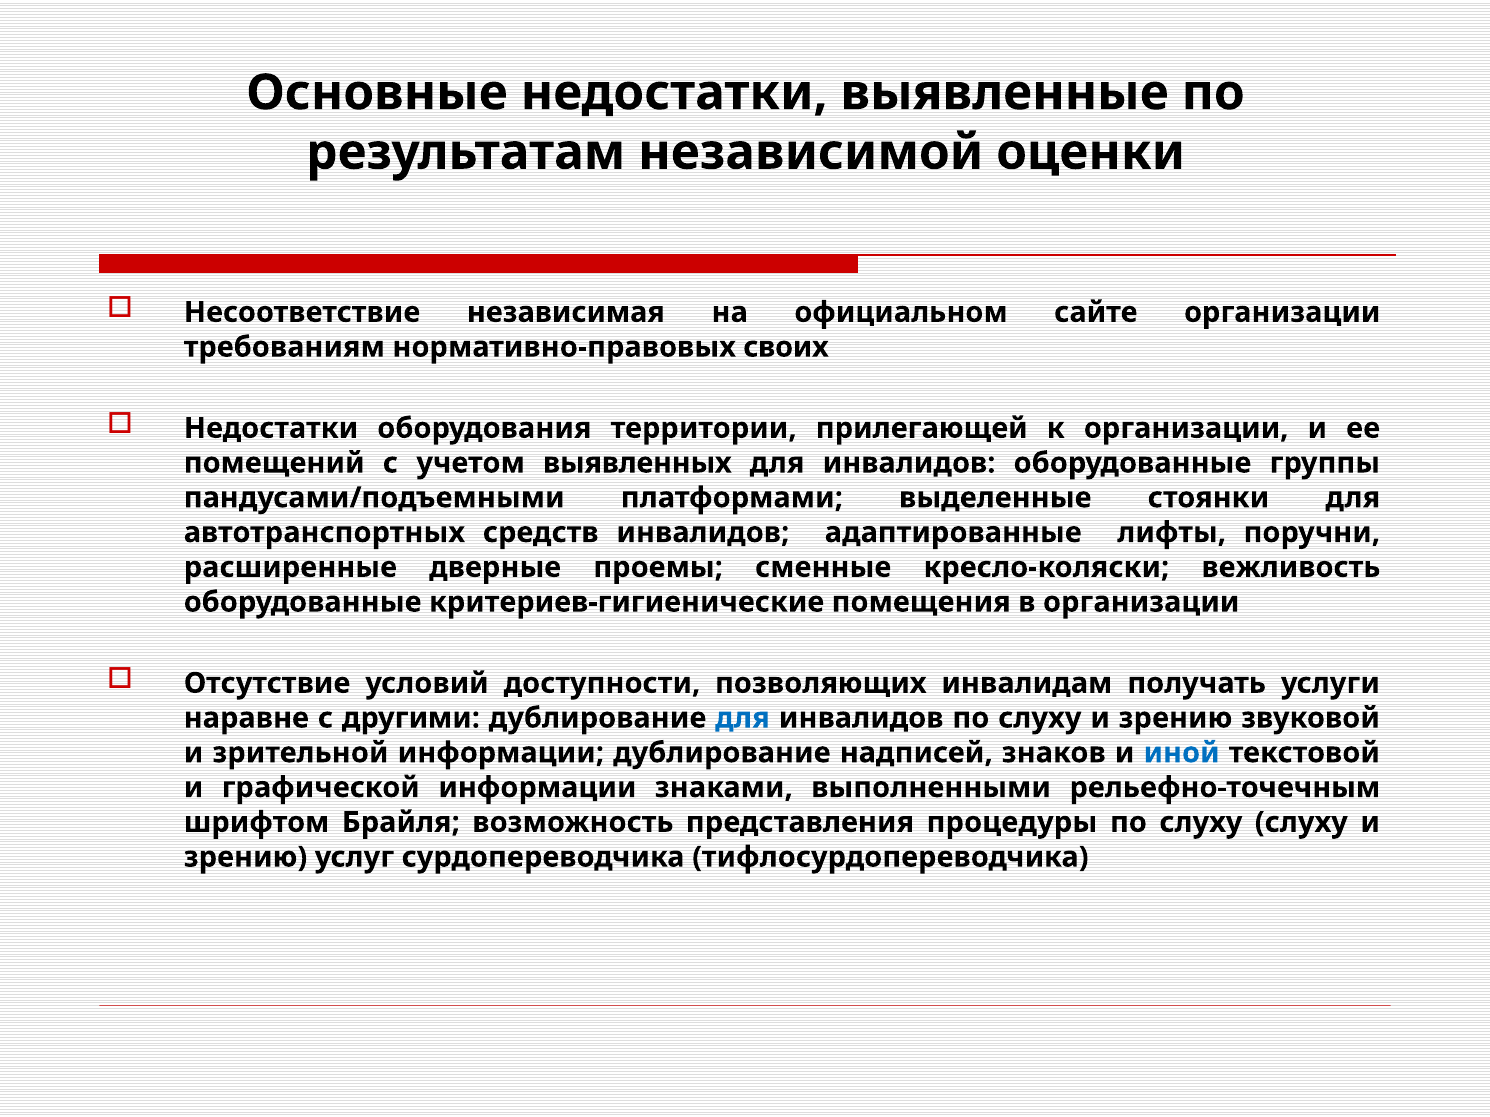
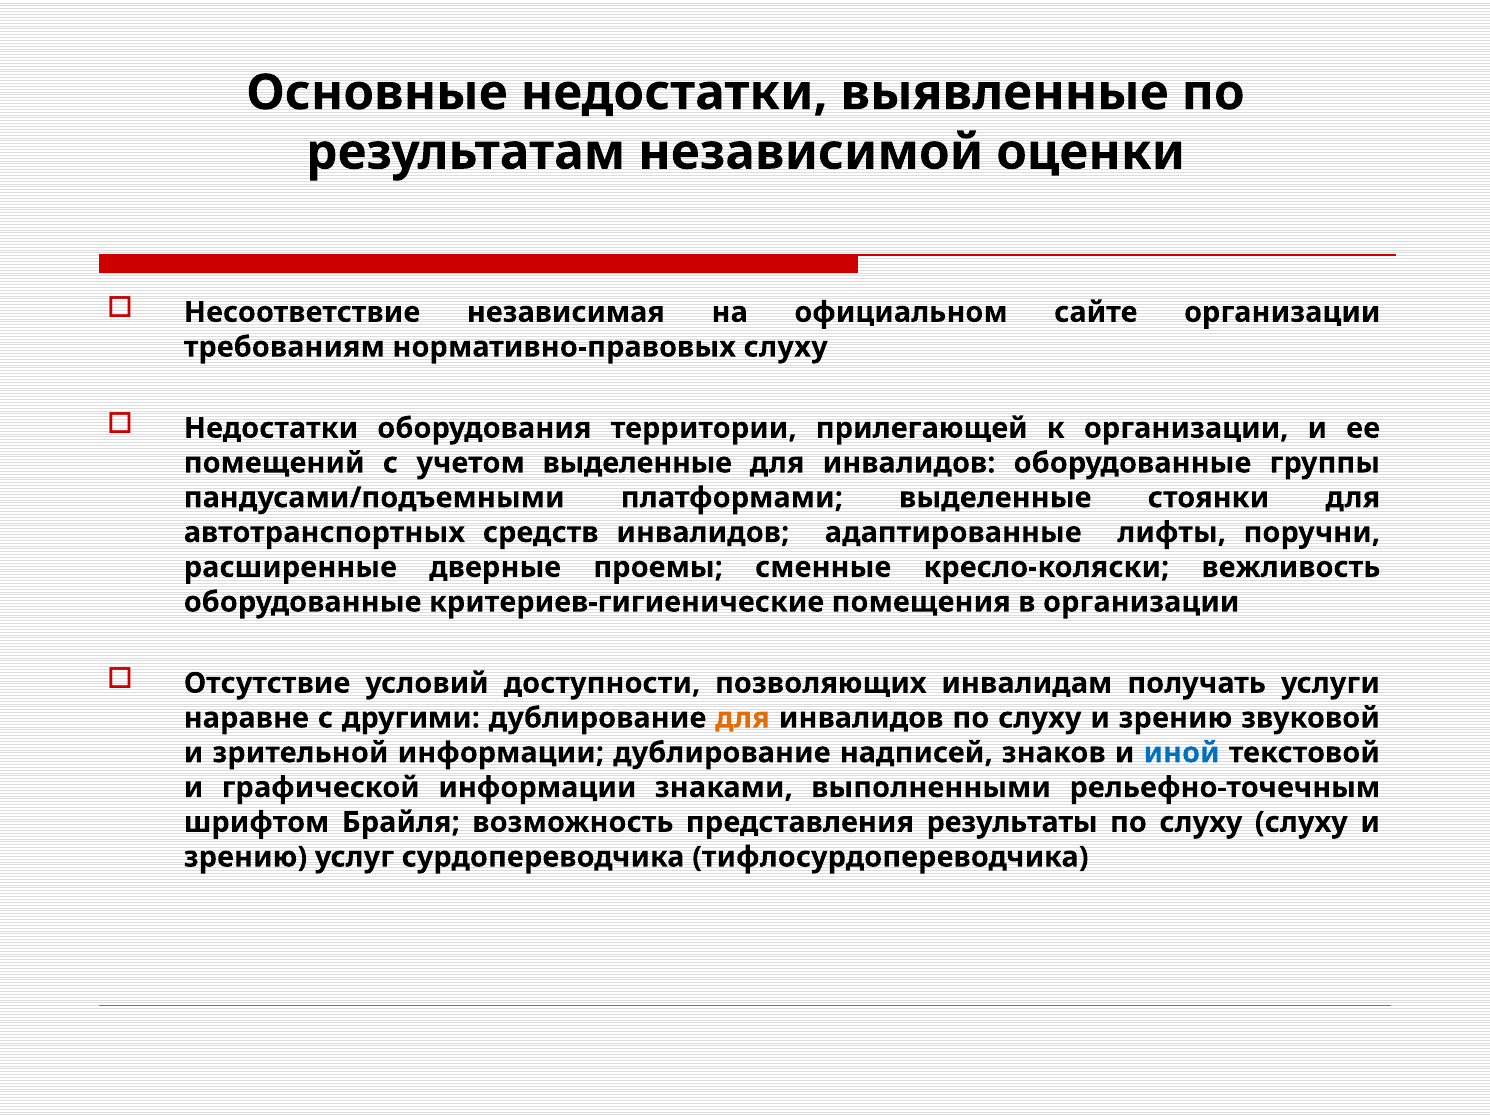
нормативно-правовых своих: своих -> слуху (786, 347)
учетом выявленных: выявленных -> выделенные (637, 463)
для colour: blue -> orange (742, 718)
процедуры: процедуры -> результаты (1012, 823)
